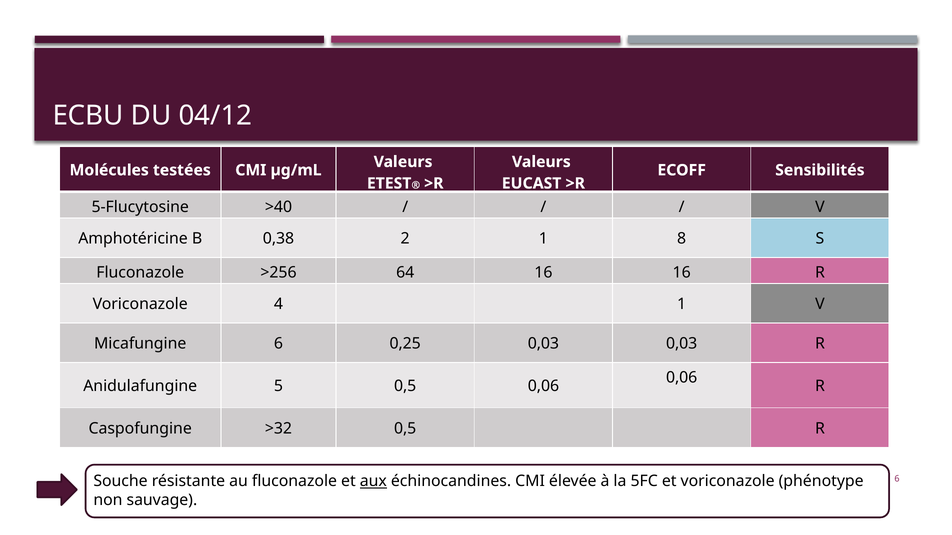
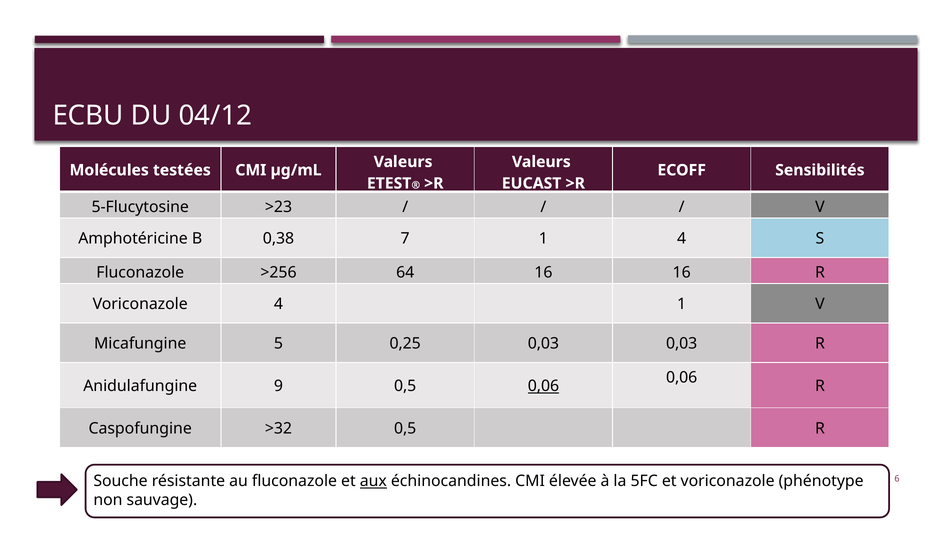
>40: >40 -> >23 (279, 207)
2: 2 -> 7 (405, 239)
1 8: 8 -> 4 (682, 239)
Micafungine 6: 6 -> 5 (278, 344)
5: 5 -> 9 (278, 386)
0,06 underline: none -> present (543, 386)
